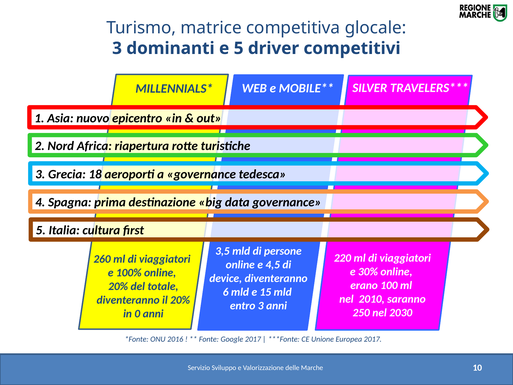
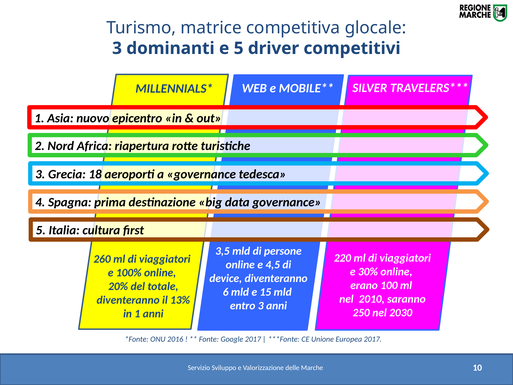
il 20%: 20% -> 13% (180, 300)
in 0: 0 -> 1 (137, 314)
